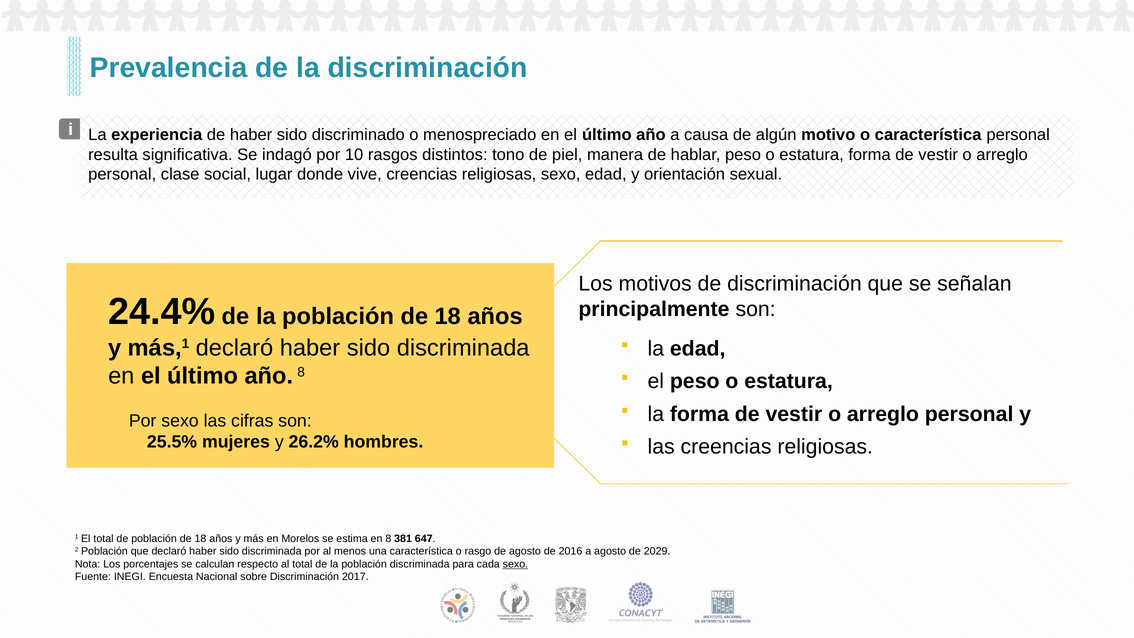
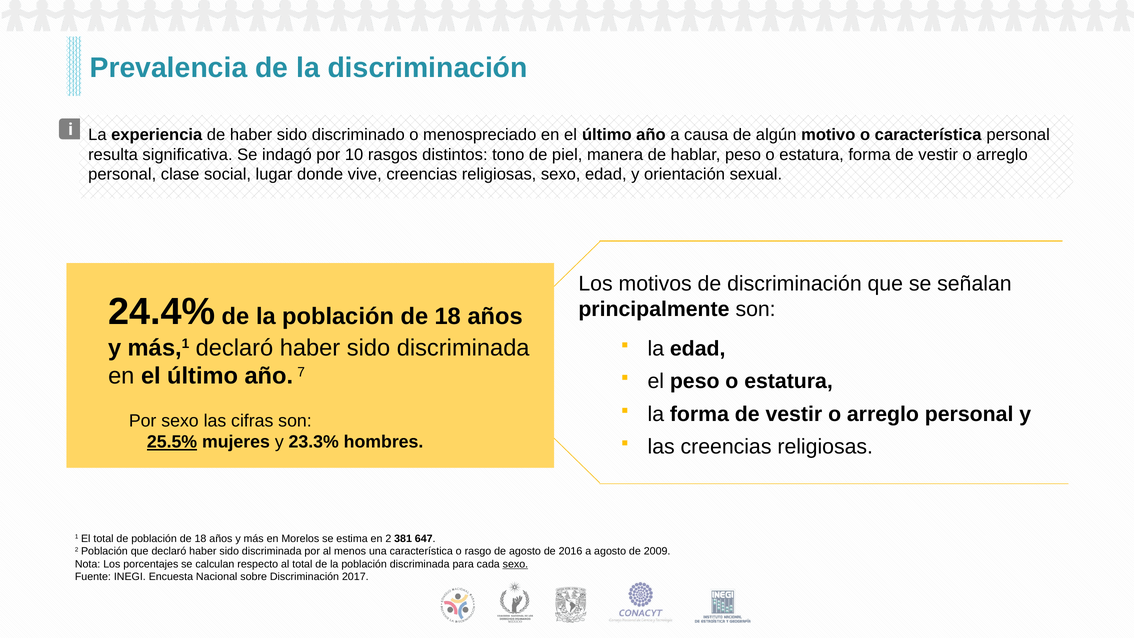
año 8: 8 -> 7 (301, 372)
25.5% underline: none -> present (172, 442)
26.2%: 26.2% -> 23.3% (314, 442)
en 8: 8 -> 2 (388, 538)
2029: 2029 -> 2009 (657, 551)
